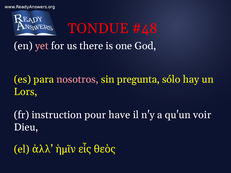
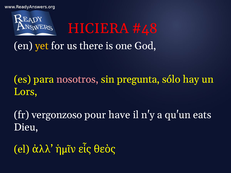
TONDUE: TONDUE -> HICIERA (98, 29)
yet colour: pink -> yellow (42, 46)
instruction: instruction -> vergonzoso (57, 115)
voir: voir -> eats (202, 115)
